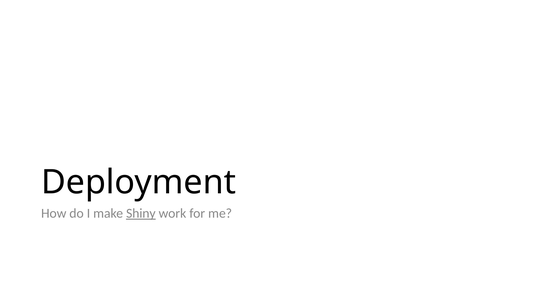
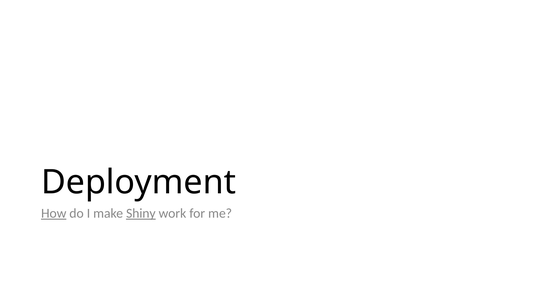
How underline: none -> present (54, 214)
